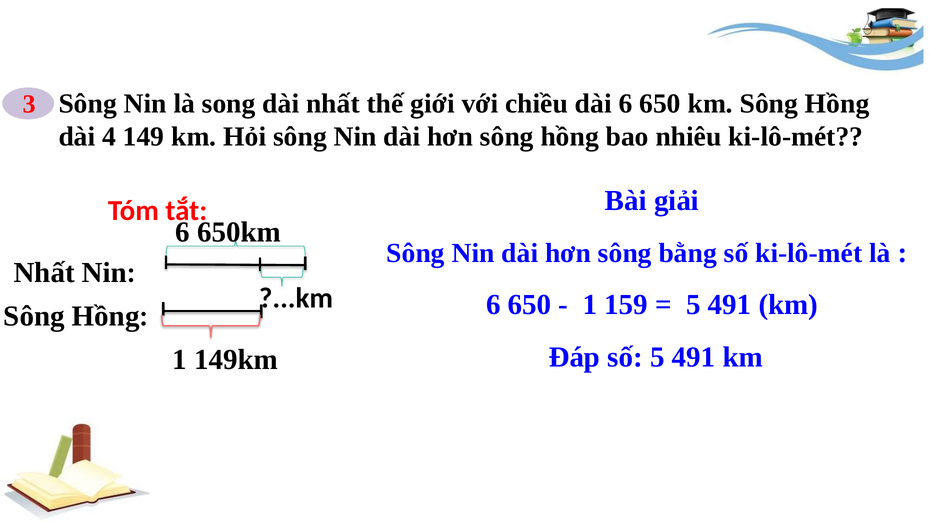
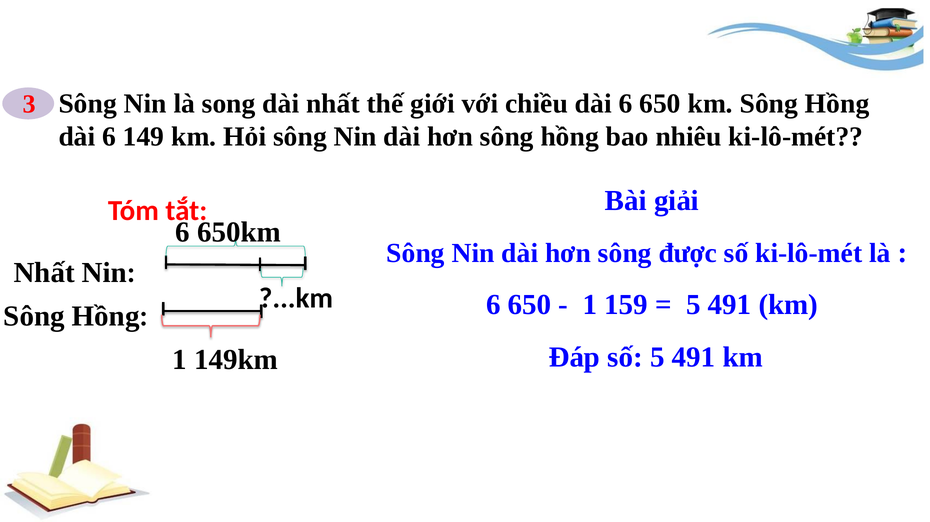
4: 4 -> 6 (109, 137)
bằng: bằng -> được (688, 253)
